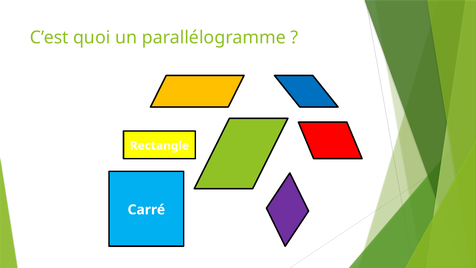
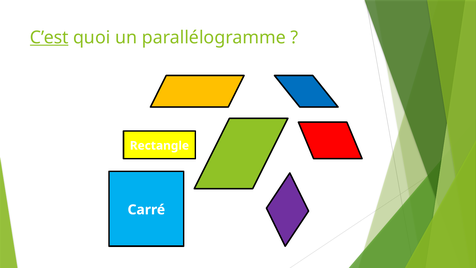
C’est underline: none -> present (49, 38)
